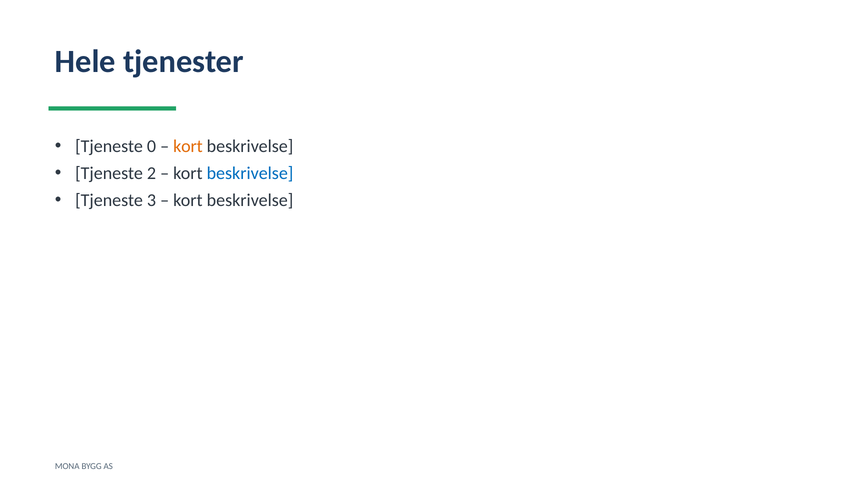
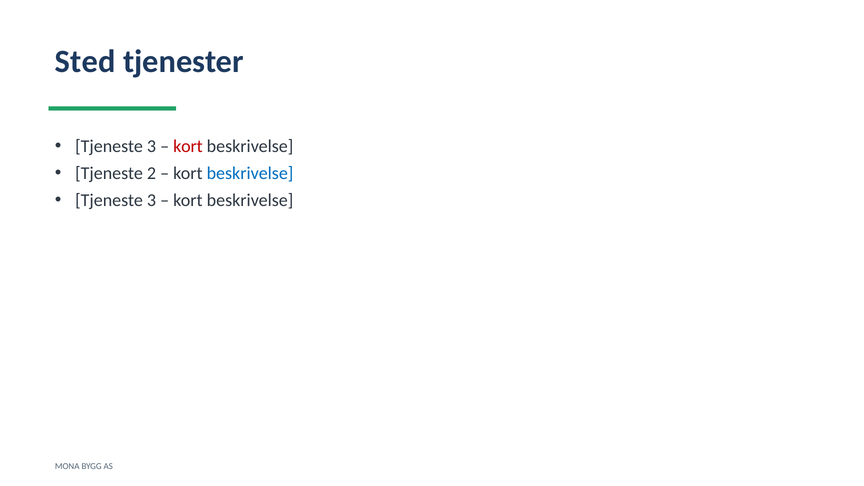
Hele: Hele -> Sted (85, 62)
0: 0 -> 3 (151, 146)
kort colour: orange -> red (188, 146)
